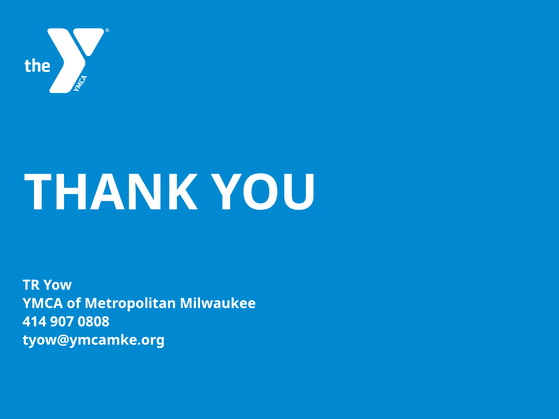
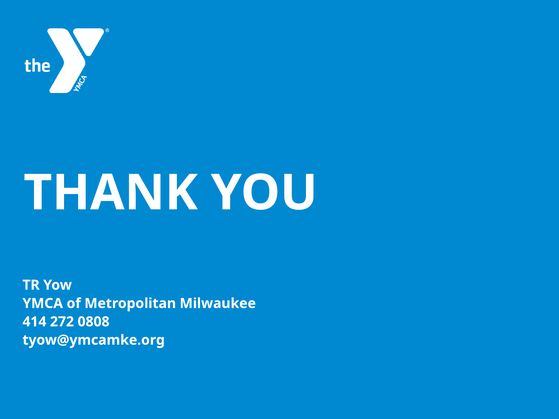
907: 907 -> 272 (62, 322)
